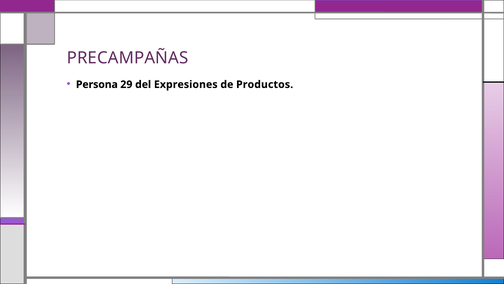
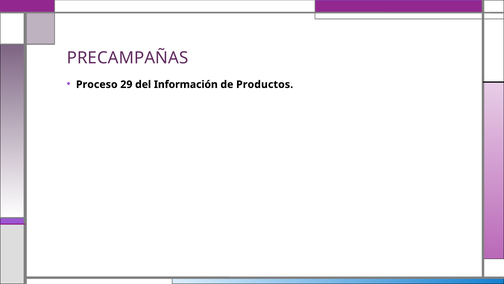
Persona: Persona -> Proceso (97, 84)
Expresiones: Expresiones -> Información (186, 84)
